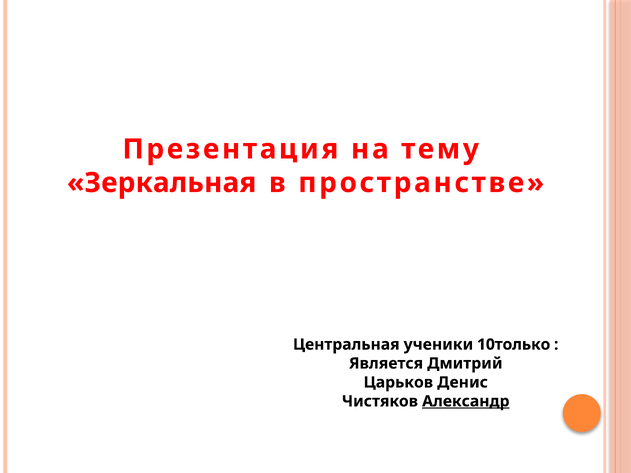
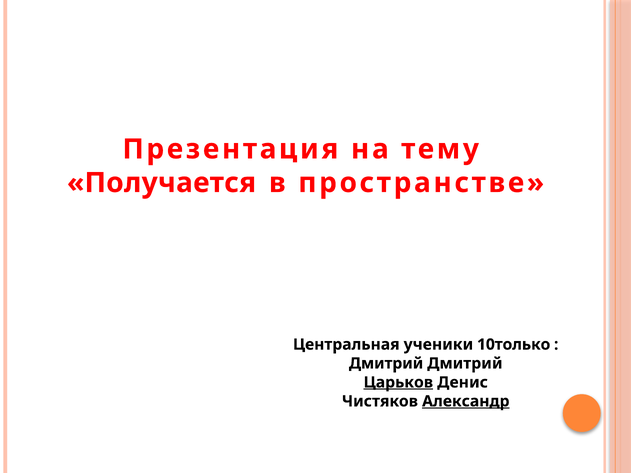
Зеркальная: Зеркальная -> Получается (162, 183)
Является: Является -> Дмитрий (386, 364)
Царьков underline: none -> present (398, 383)
